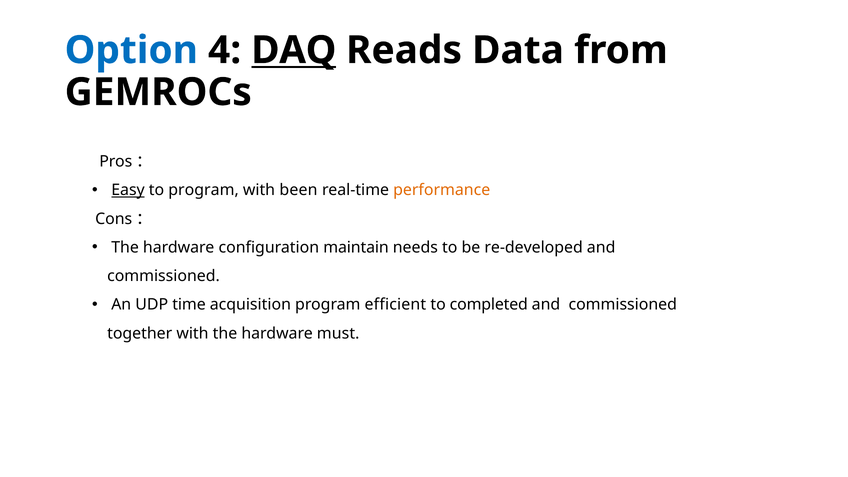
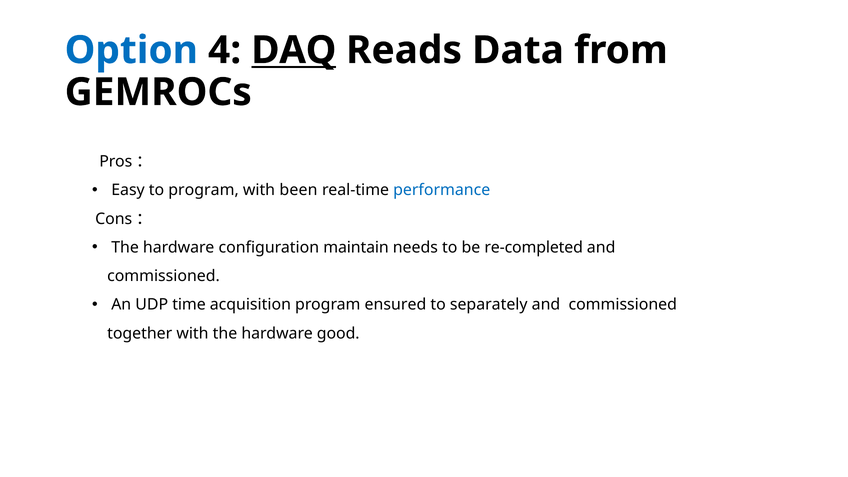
Easy underline: present -> none (128, 190)
performance colour: orange -> blue (442, 190)
re-developed: re-developed -> re-completed (534, 247)
efficient: efficient -> ensured (395, 305)
completed: completed -> separately (489, 305)
must: must -> good (338, 333)
